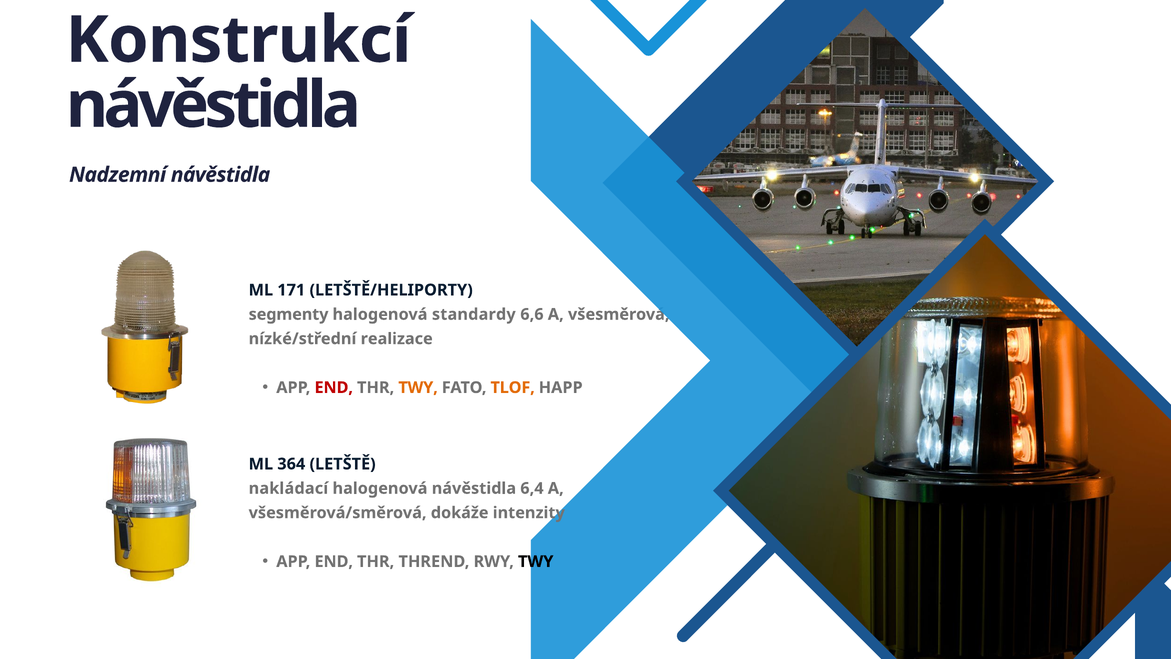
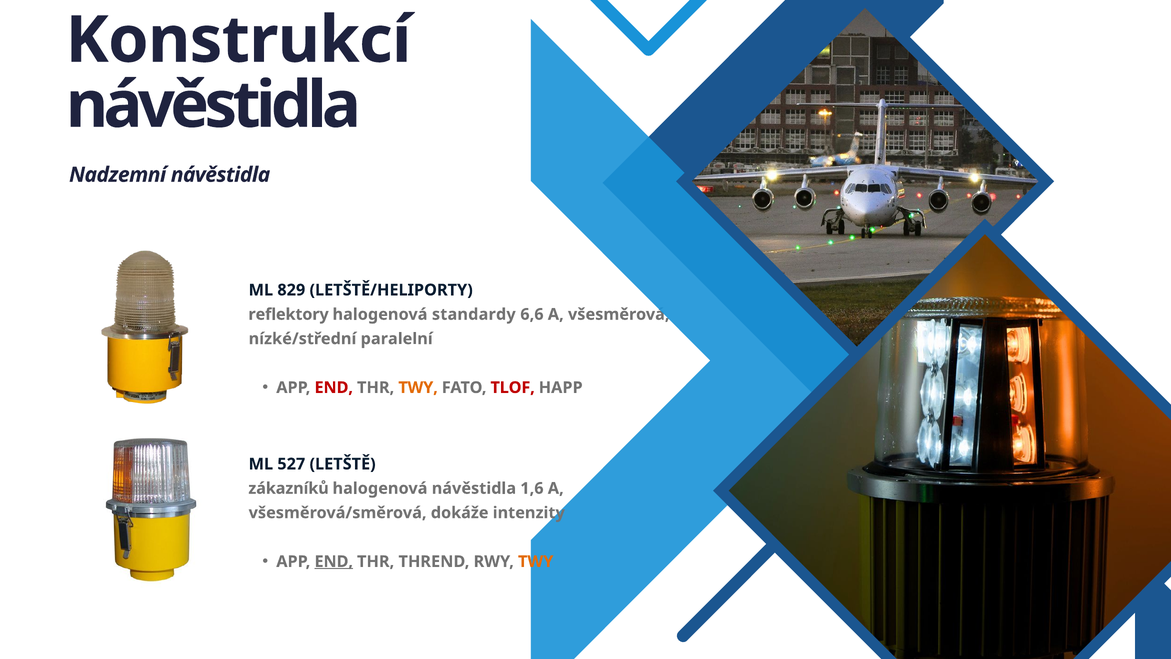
171: 171 -> 829 (291, 290)
segmenty: segmenty -> reflektory (289, 314)
realizace: realizace -> paralelní (397, 339)
TLOF colour: orange -> red (513, 387)
364: 364 -> 527 (291, 464)
nakládací: nakládací -> zákazníků (289, 488)
6,4: 6,4 -> 1,6 (532, 488)
END underline: none -> present (334, 561)
TWY colour: black -> orange (536, 561)
